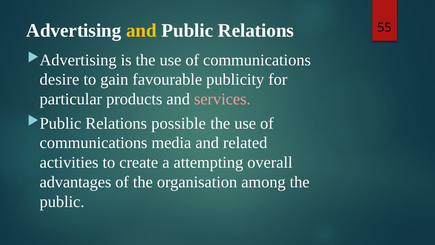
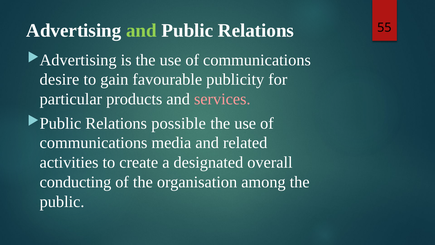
and colour: yellow -> light green (141, 31)
attempting: attempting -> designated (208, 162)
advantages: advantages -> conducting (75, 182)
